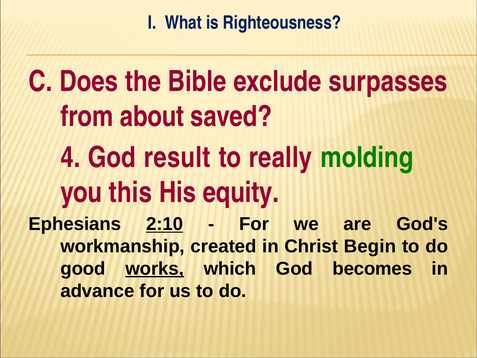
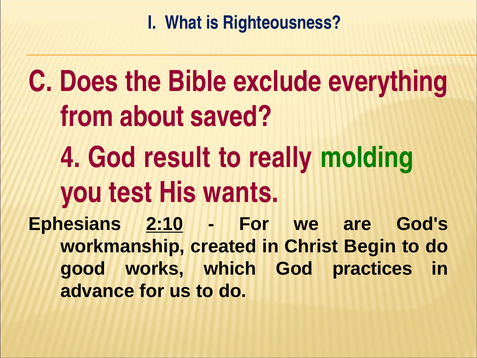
surpasses: surpasses -> everything (388, 82)
this: this -> test (131, 192)
equity: equity -> wants (241, 192)
works underline: present -> none (155, 268)
becomes: becomes -> practices (372, 268)
